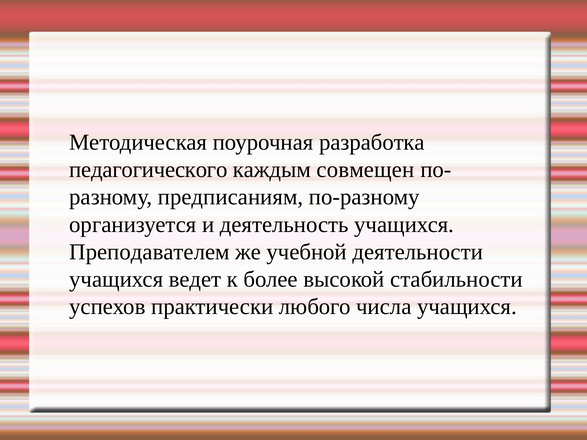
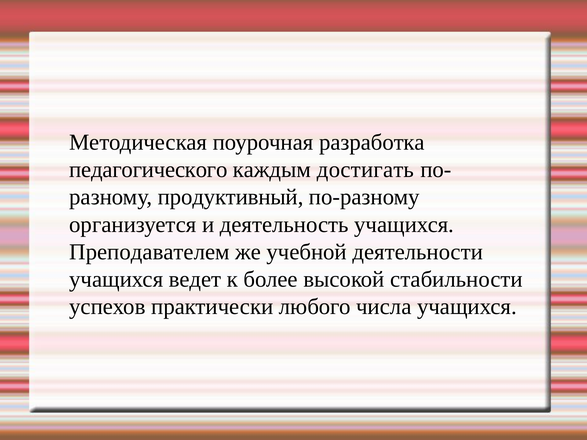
совмещен: совмещен -> достигать (366, 170)
предписаниям: предписаниям -> продуктивный (231, 197)
